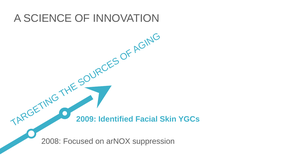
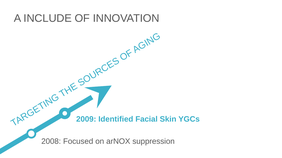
SCIENCE: SCIENCE -> INCLUDE (48, 18)
